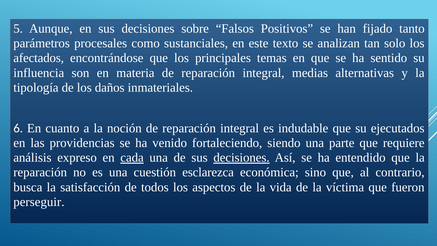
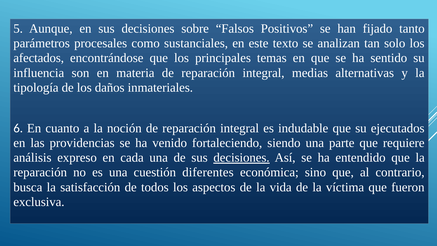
cada underline: present -> none (132, 158)
esclarezca: esclarezca -> diferentes (208, 172)
perseguir: perseguir -> exclusiva (39, 202)
